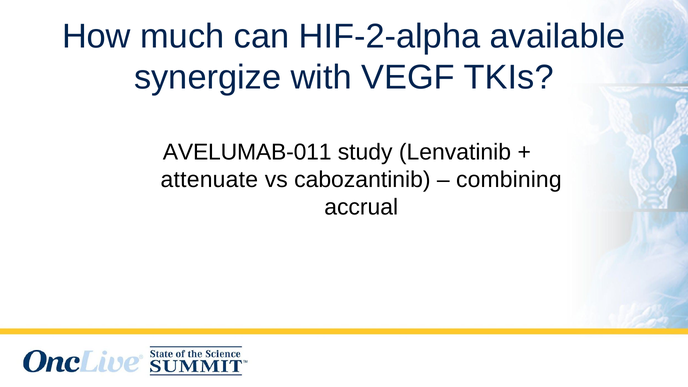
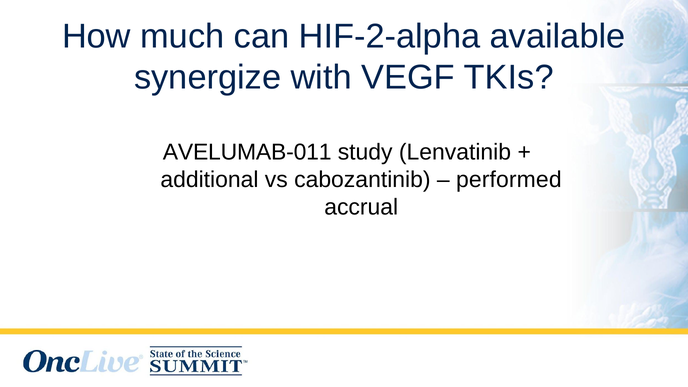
attenuate: attenuate -> additional (209, 180)
combining: combining -> performed (509, 180)
